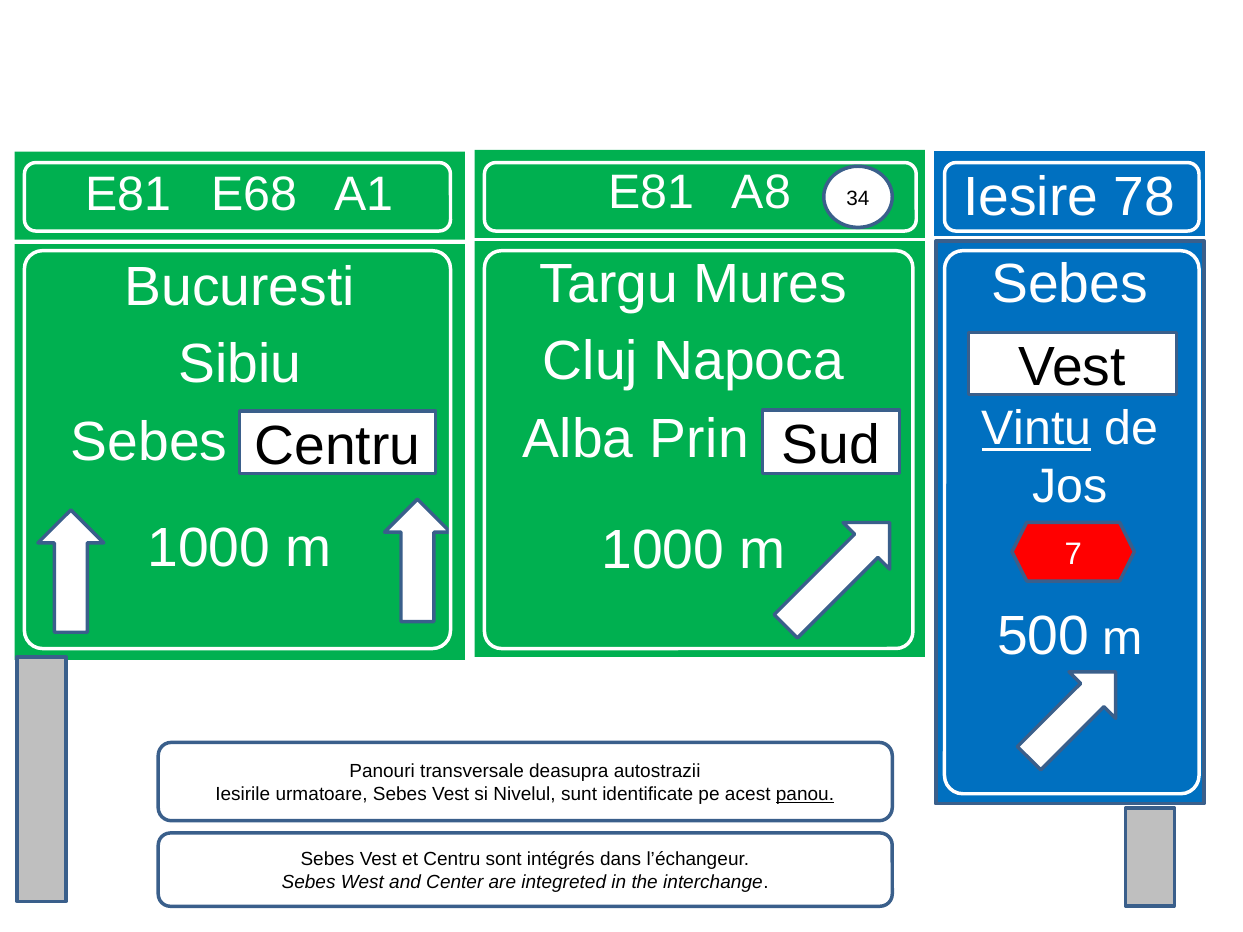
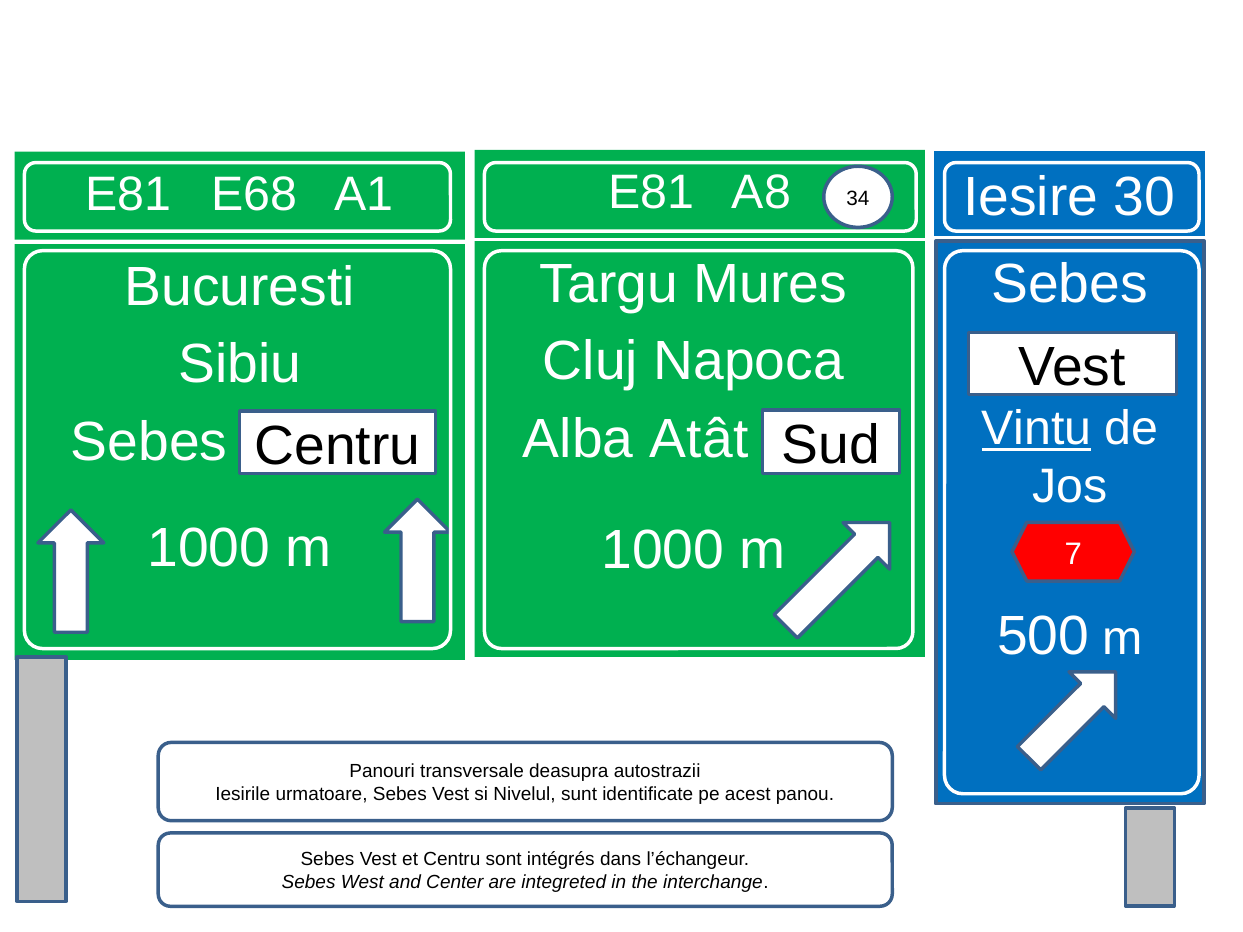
78: 78 -> 30 (1144, 198)
Prin: Prin -> Atât (699, 439)
panou underline: present -> none (805, 794)
